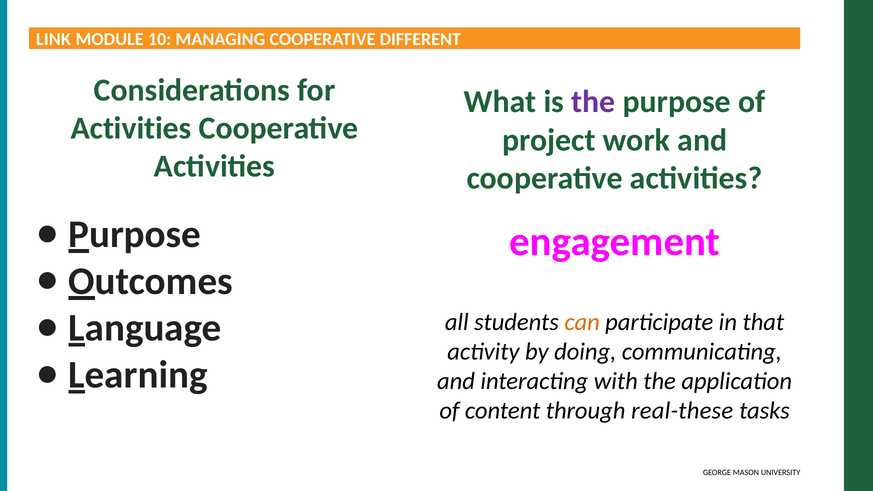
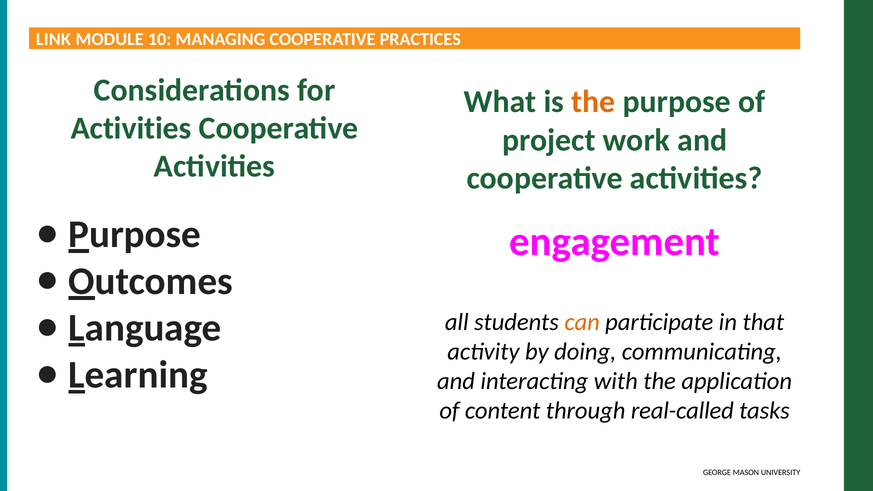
DIFFERENT: DIFFERENT -> PRACTICES (420, 39)
the colour: purple -> orange (593, 102)
real-these: real-these -> real-called (682, 411)
